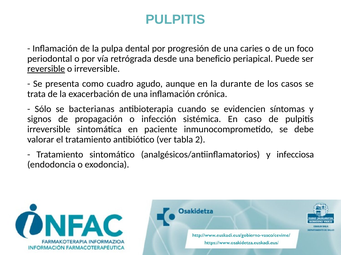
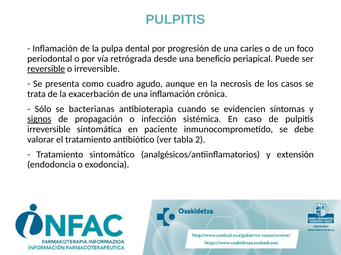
durante: durante -> necrosis (236, 84)
signos underline: none -> present (39, 119)
infecciosa: infecciosa -> extensión (295, 155)
